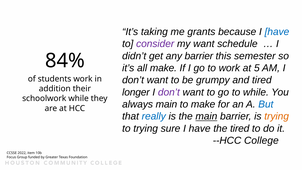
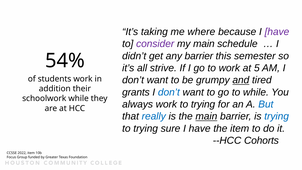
grants: grants -> where (201, 32)
have colour: blue -> purple (277, 32)
my want: want -> main (204, 44)
84%: 84% -> 54% (65, 61)
all make: make -> strive (163, 68)
and underline: none -> present (241, 80)
longer: longer -> grants (136, 92)
don’t colour: purple -> blue (169, 92)
always main: main -> work (166, 104)
make: make -> trying (203, 104)
trying colour: orange -> blue (277, 116)
the tired: tired -> item (240, 128)
College: College -> Cohorts (261, 140)
